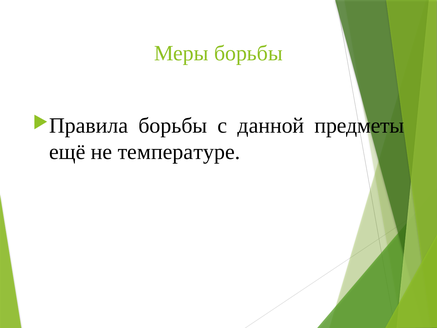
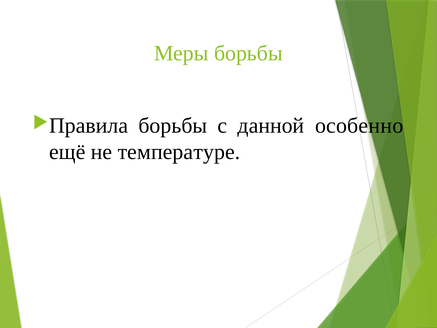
предметы: предметы -> особенно (359, 126)
